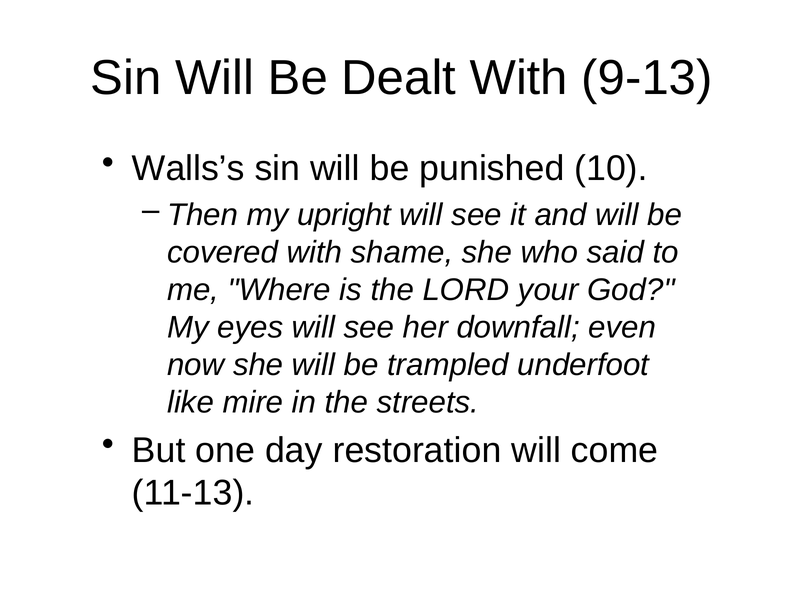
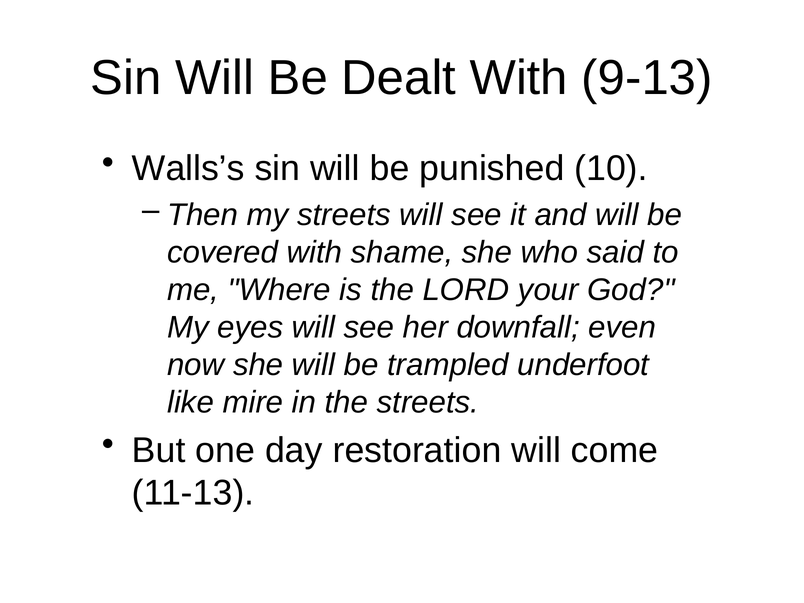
my upright: upright -> streets (344, 215)
